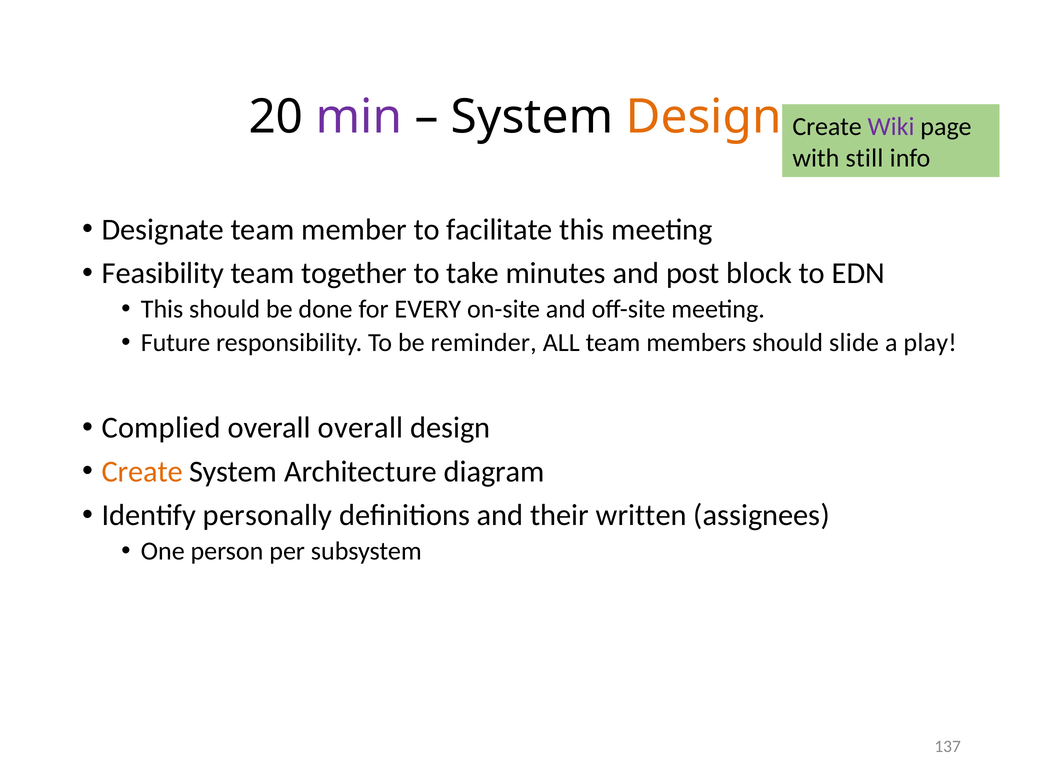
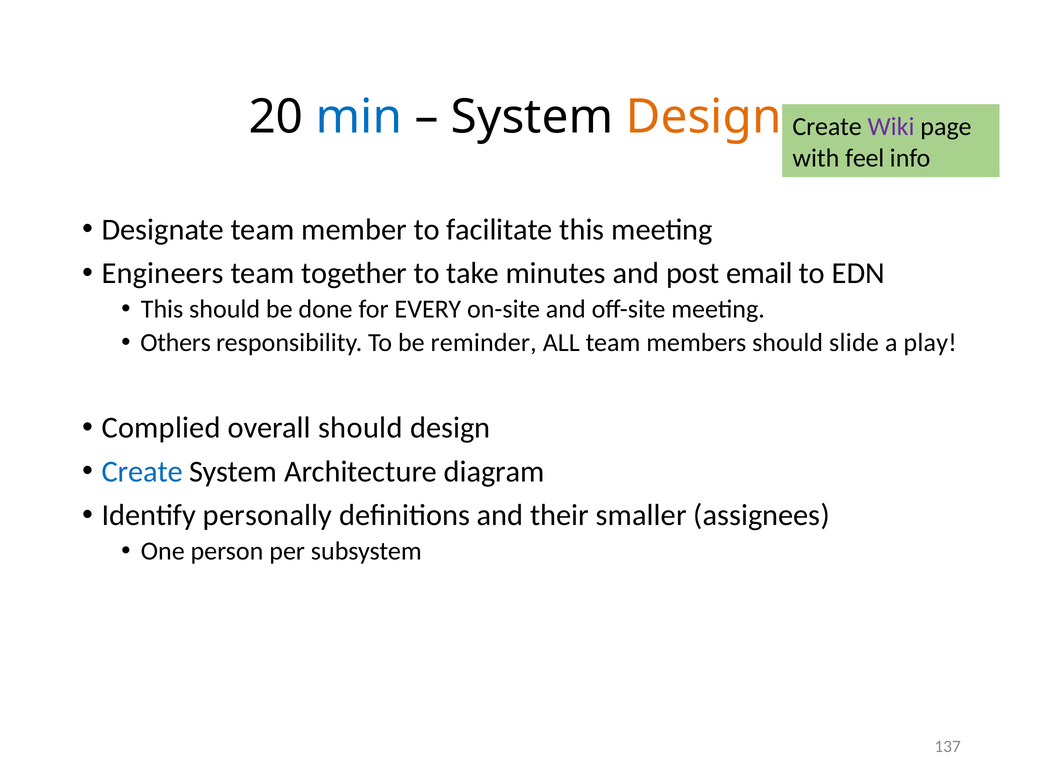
min colour: purple -> blue (359, 117)
still: still -> feel (865, 158)
Feasibility: Feasibility -> Engineers (163, 273)
block: block -> email (759, 273)
Future: Future -> Others (176, 343)
overall overall: overall -> should (360, 428)
Create colour: orange -> blue (142, 472)
written: written -> smaller (641, 516)
